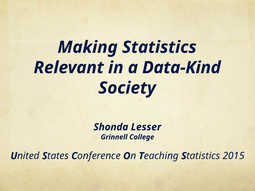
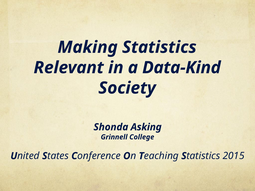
Lesser: Lesser -> Asking (146, 127)
